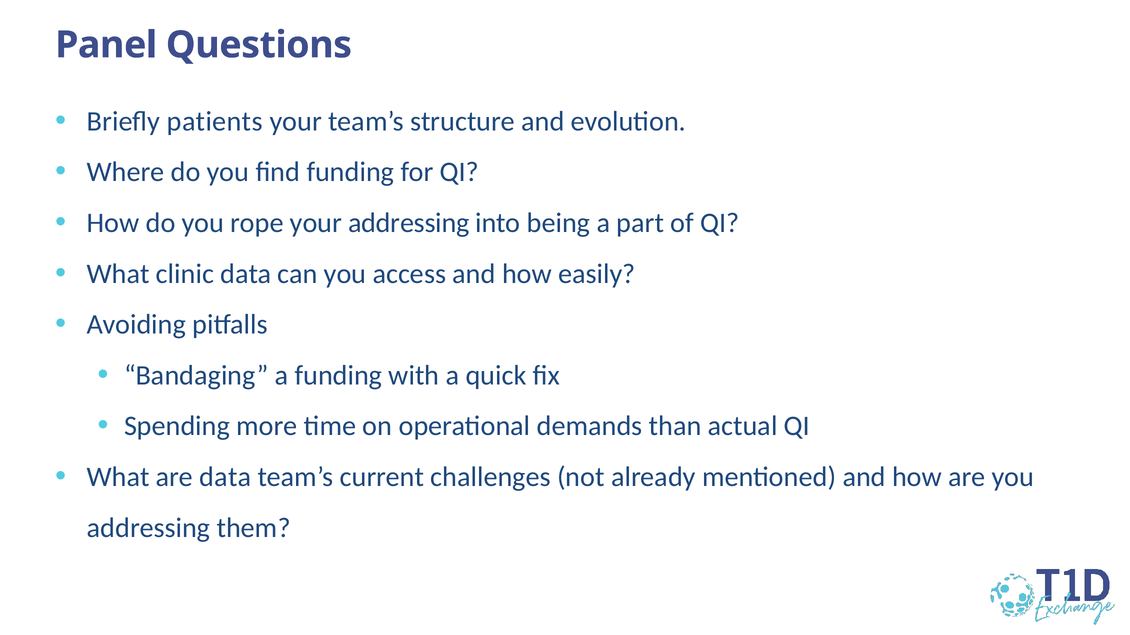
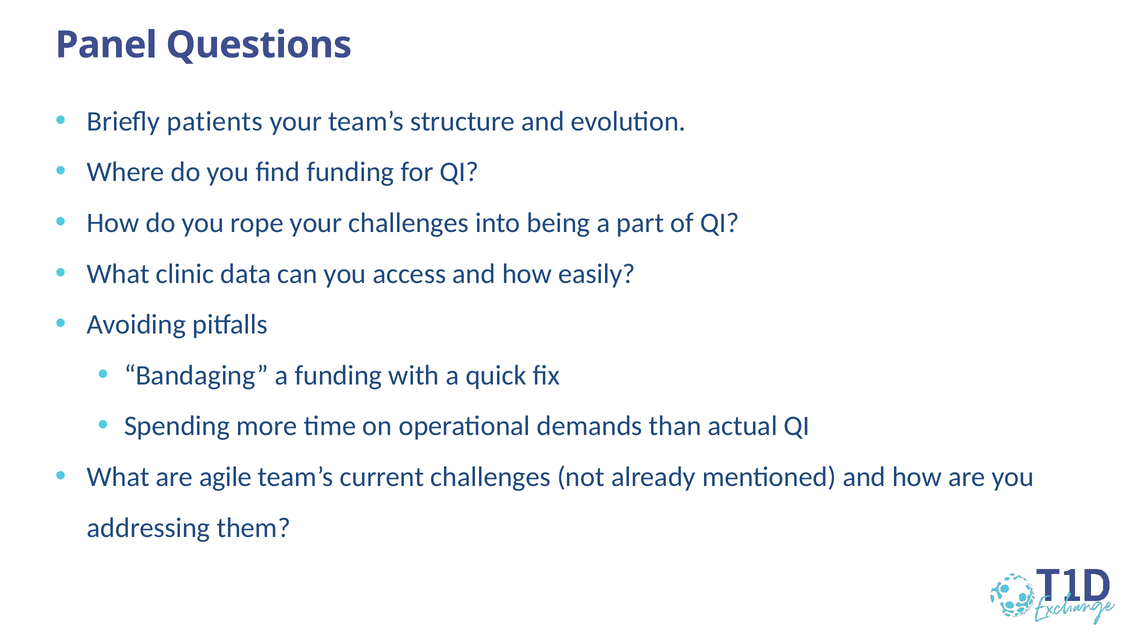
your addressing: addressing -> challenges (409, 223)
are data: data -> agile (226, 477)
